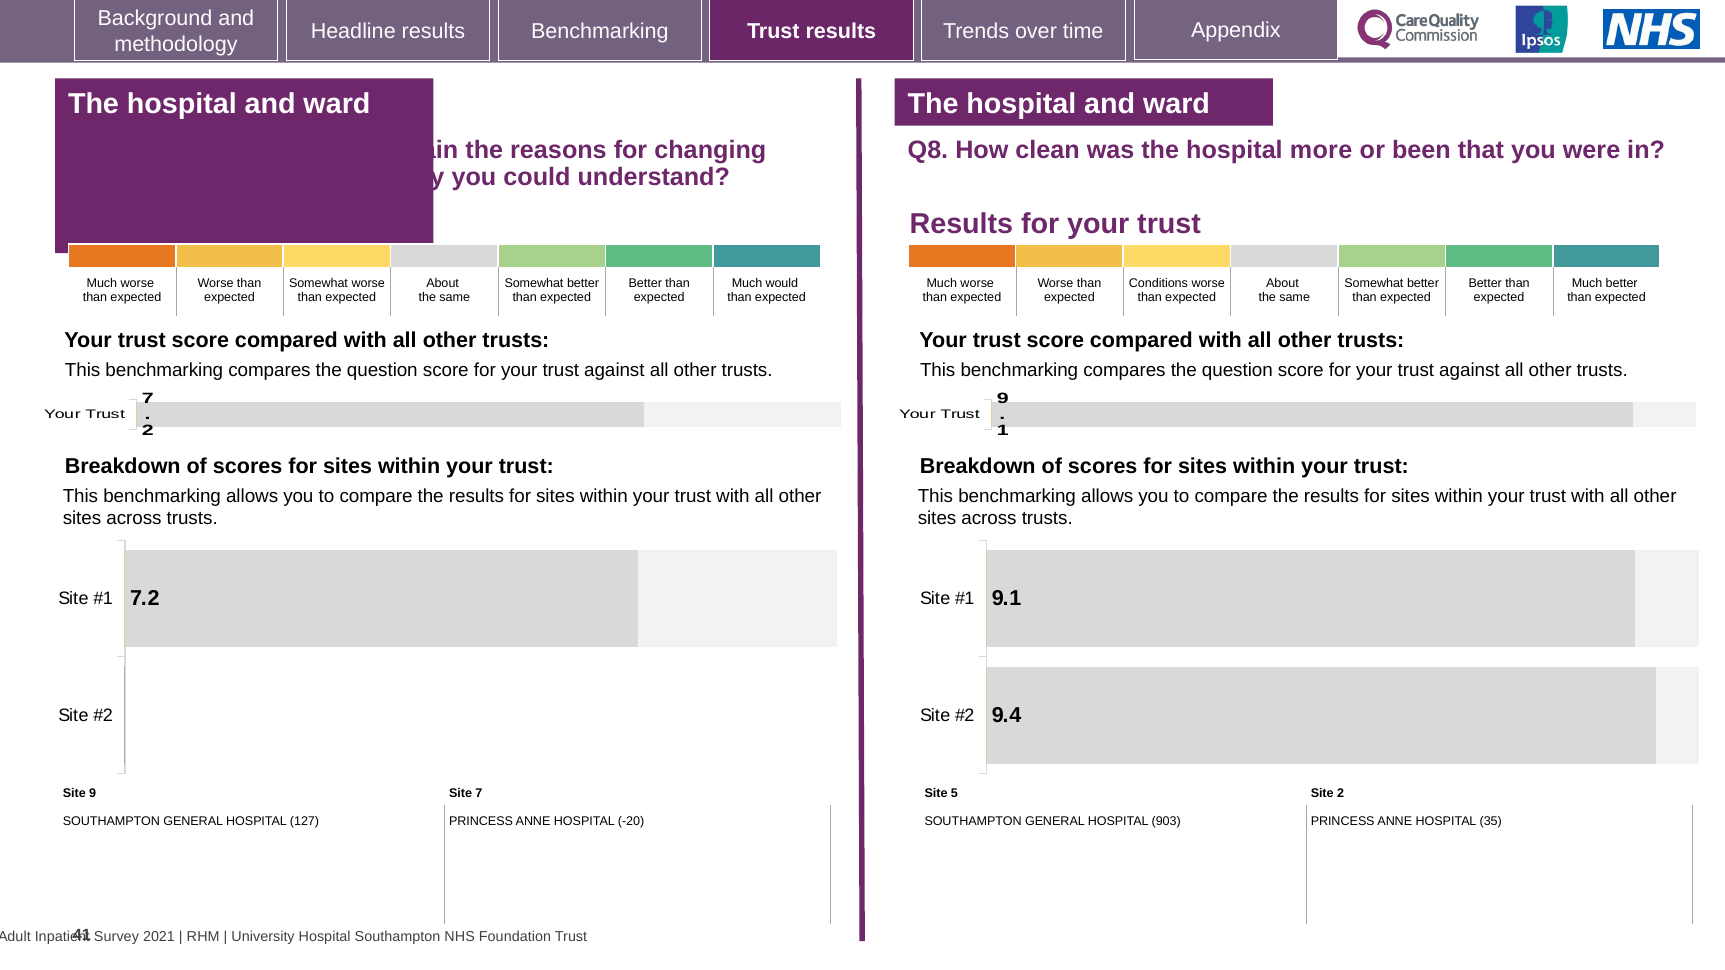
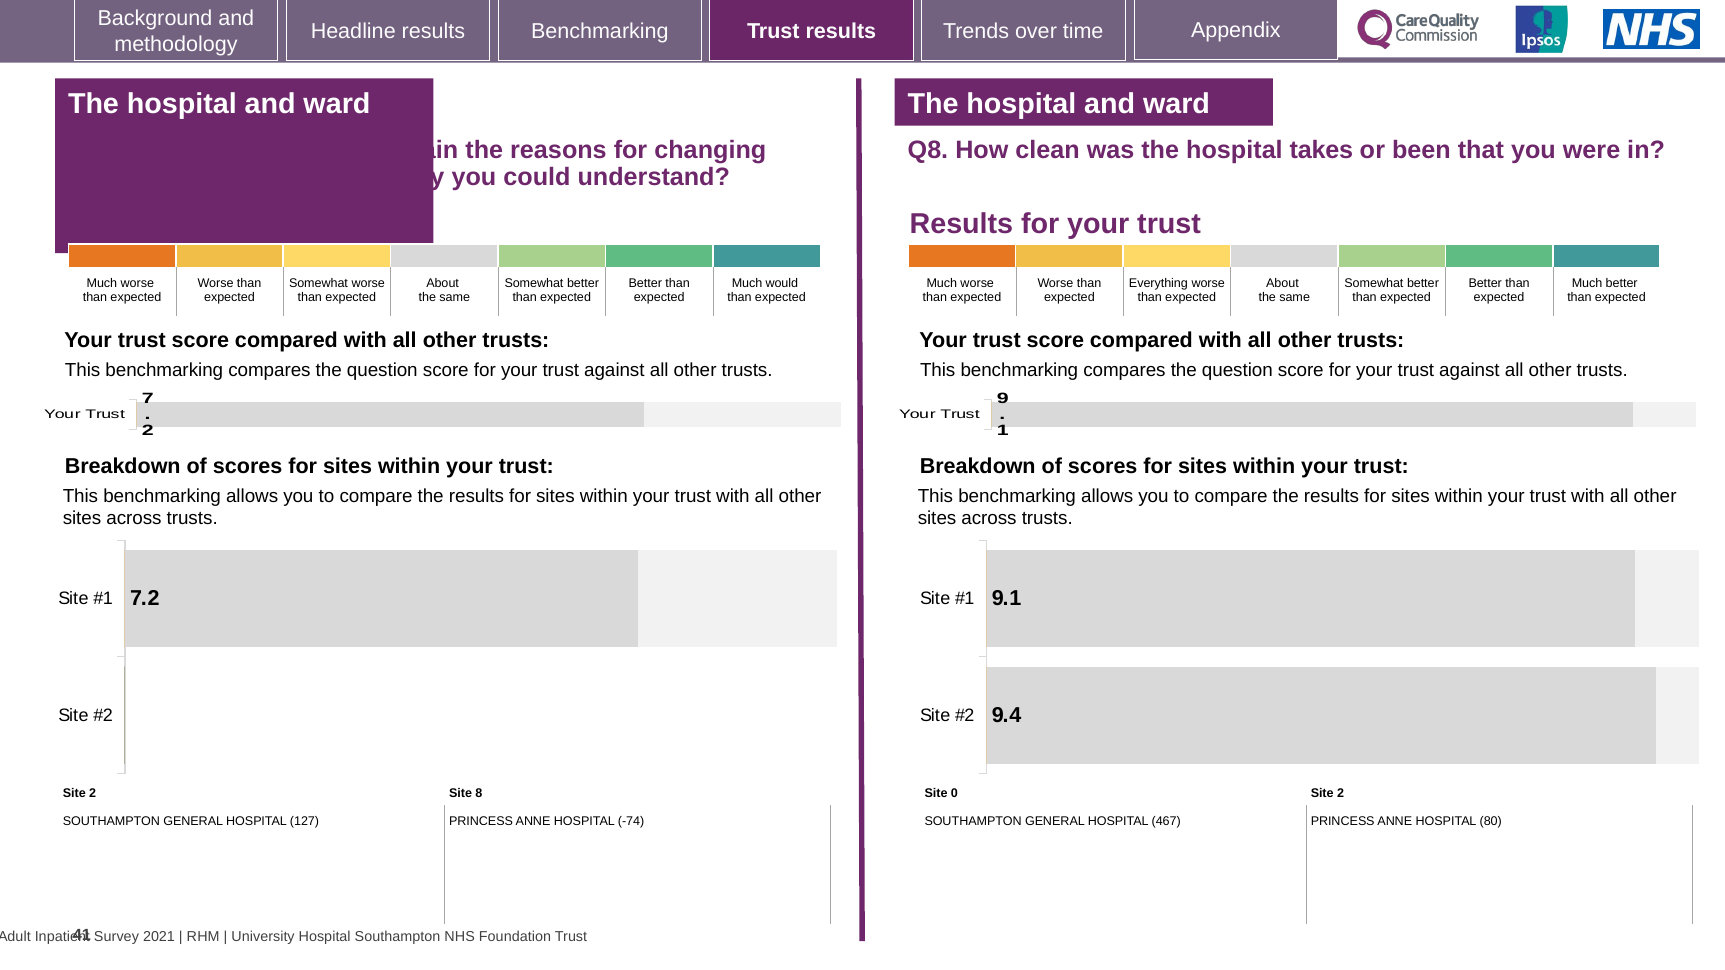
more: more -> takes (1321, 150)
Conditions: Conditions -> Everything (1158, 283)
9: 9 -> 2 (93, 793)
Site 7: 7 -> 8 (479, 793)
5: 5 -> 0 (954, 793)
-20: -20 -> -74 (631, 821)
903: 903 -> 467 (1166, 821)
35: 35 -> 80 (1491, 821)
